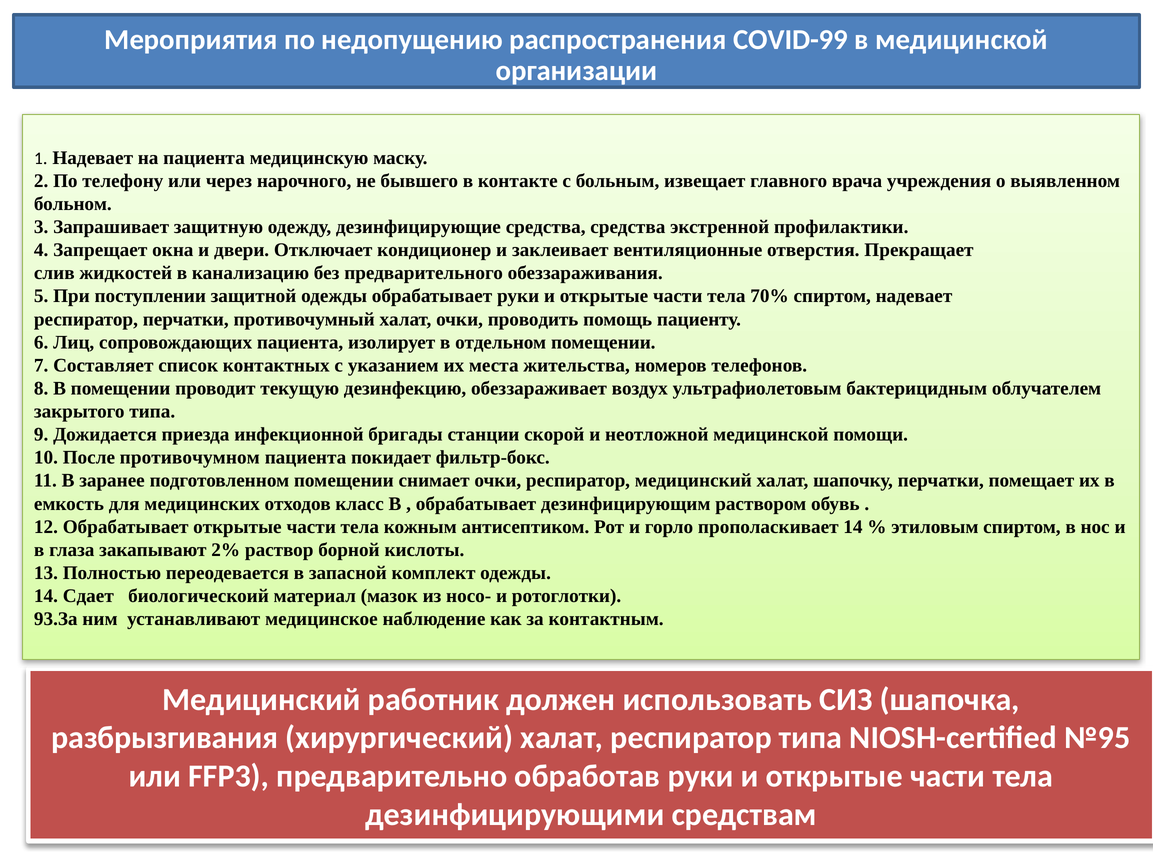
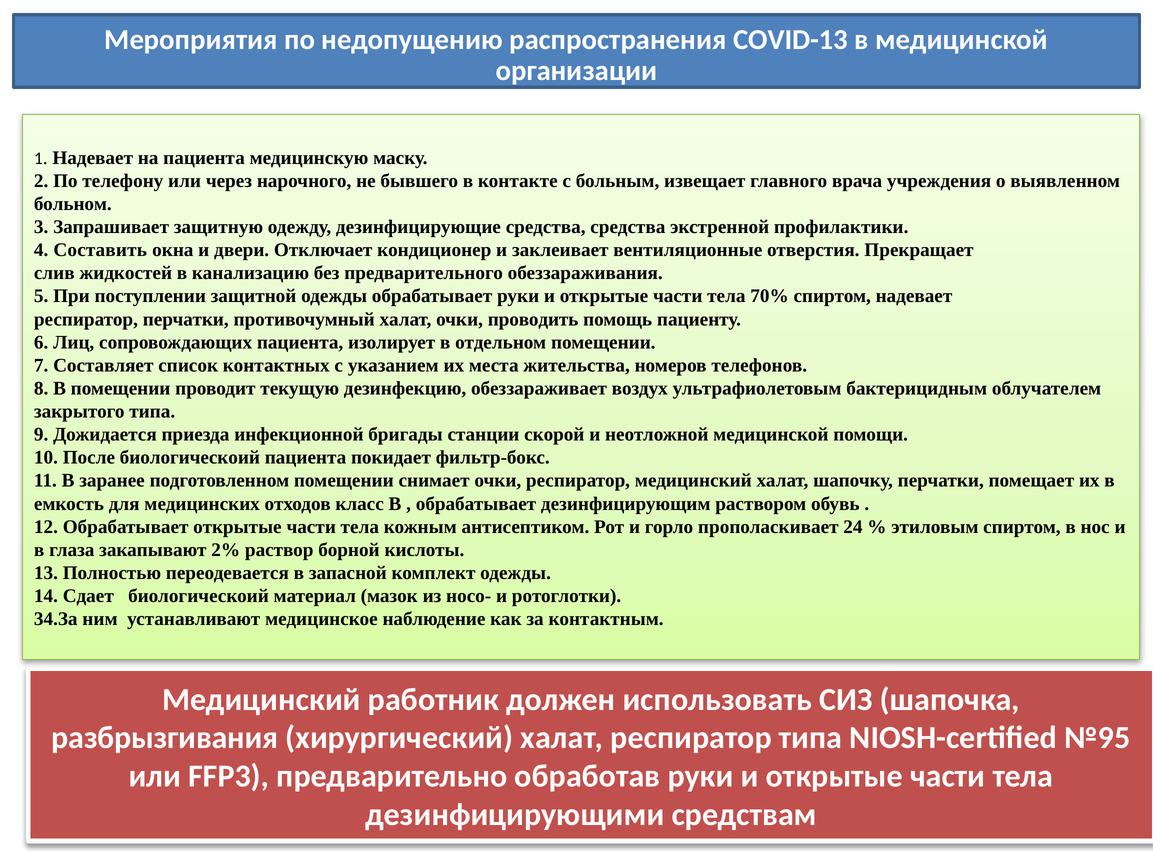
COVID-99: COVID-99 -> COVID-13 (791, 40)
Запрещает: Запрещает -> Составить (100, 250)
После противочумном: противочумном -> биологическоий (190, 457)
прополаскивает 14: 14 -> 24 (853, 527)
93.За: 93.За -> 34.За (56, 619)
